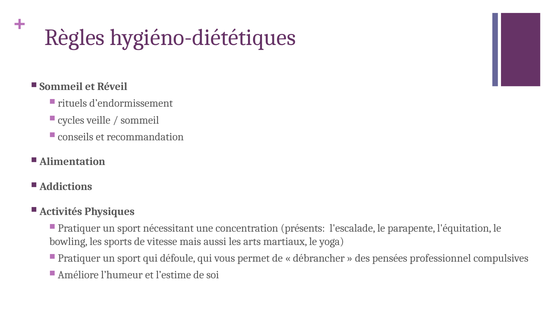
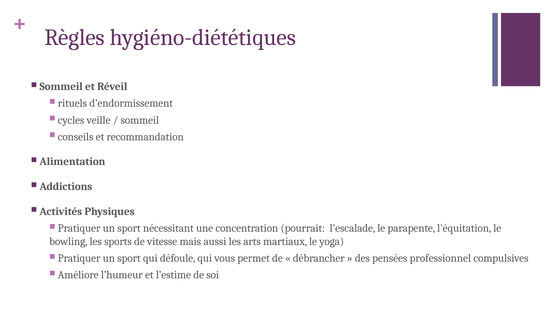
présents: présents -> pourrait (303, 228)
